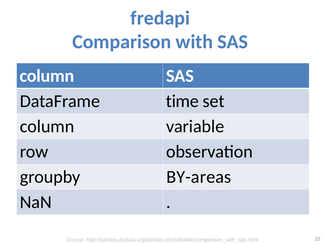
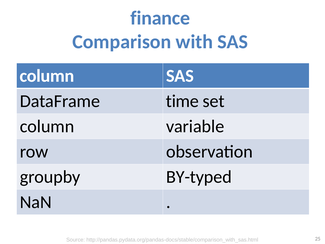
fredapi: fredapi -> finance (160, 18)
BY-areas: BY-areas -> BY-typed (199, 177)
